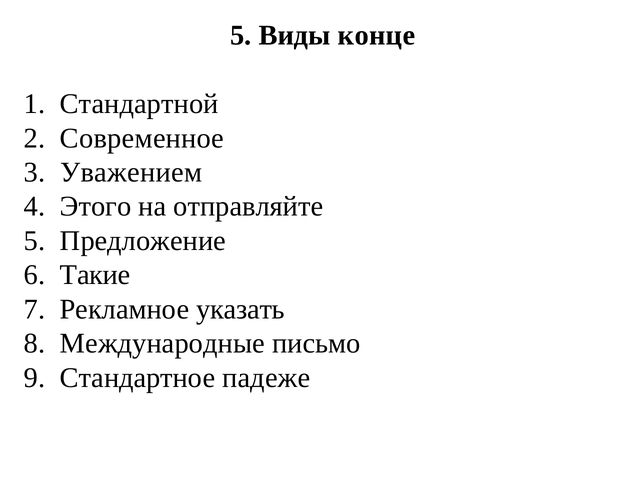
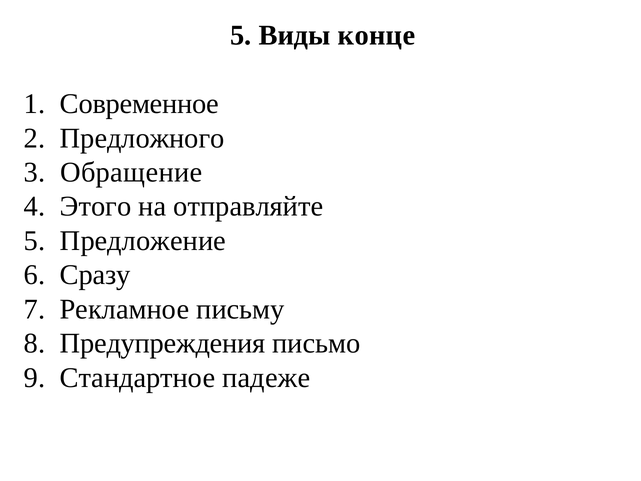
Стандартной: Стандартной -> Современное (139, 104)
Современное: Современное -> Предложного (142, 138)
Уважением: Уважением -> Обращение (131, 172)
Такие: Такие -> Сразу (95, 275)
указать: указать -> письму (240, 309)
Международные: Международные -> Предупреждения (163, 343)
